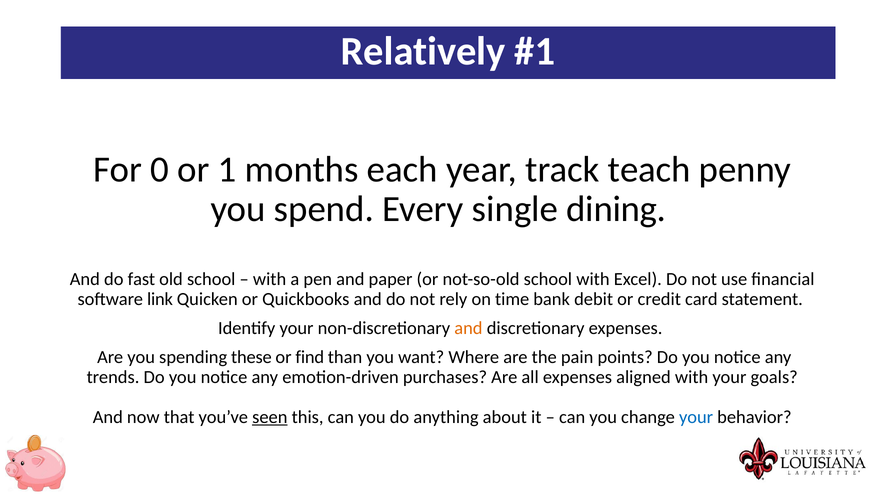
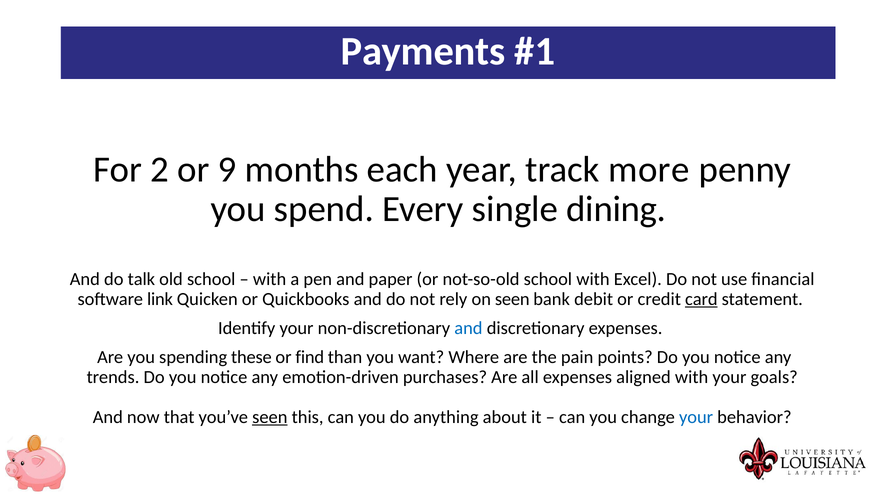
Relatively: Relatively -> Payments (423, 52)
0: 0 -> 2 (160, 169)
1: 1 -> 9 (227, 169)
teach: teach -> more (649, 169)
fast: fast -> talk (141, 279)
on time: time -> seen (512, 299)
card underline: none -> present (701, 299)
and colour: orange -> blue (468, 328)
